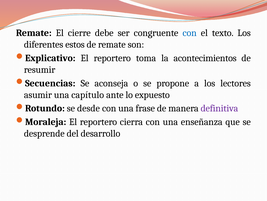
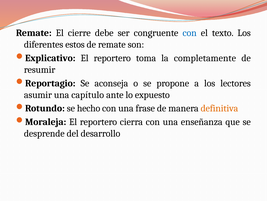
acontecimientos: acontecimientos -> completamente (205, 58)
Secuencias: Secuencias -> Reportagio (50, 83)
desde: desde -> hecho (89, 108)
definitiva colour: purple -> orange (219, 108)
